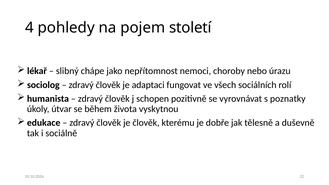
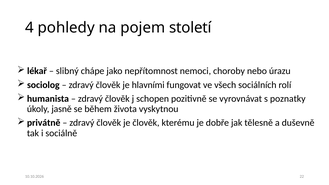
adaptaci: adaptaci -> hlavními (148, 85)
útvar: útvar -> jasně (62, 109)
edukace: edukace -> privátně (44, 123)
